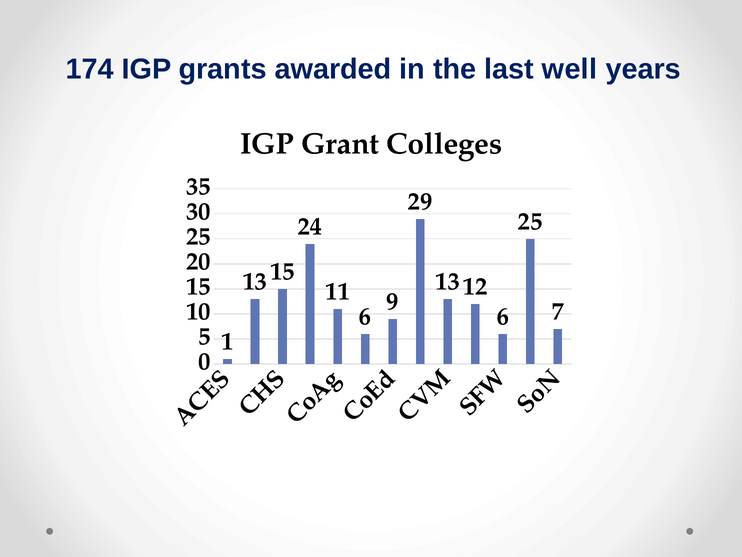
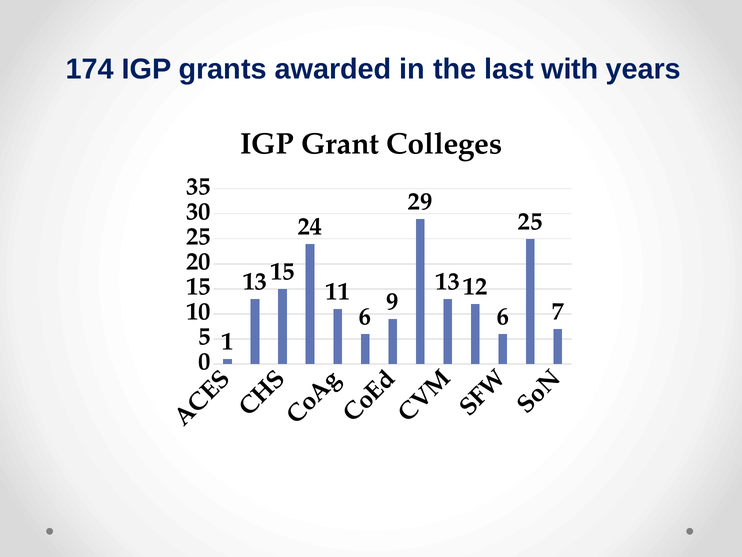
well: well -> with (570, 69)
